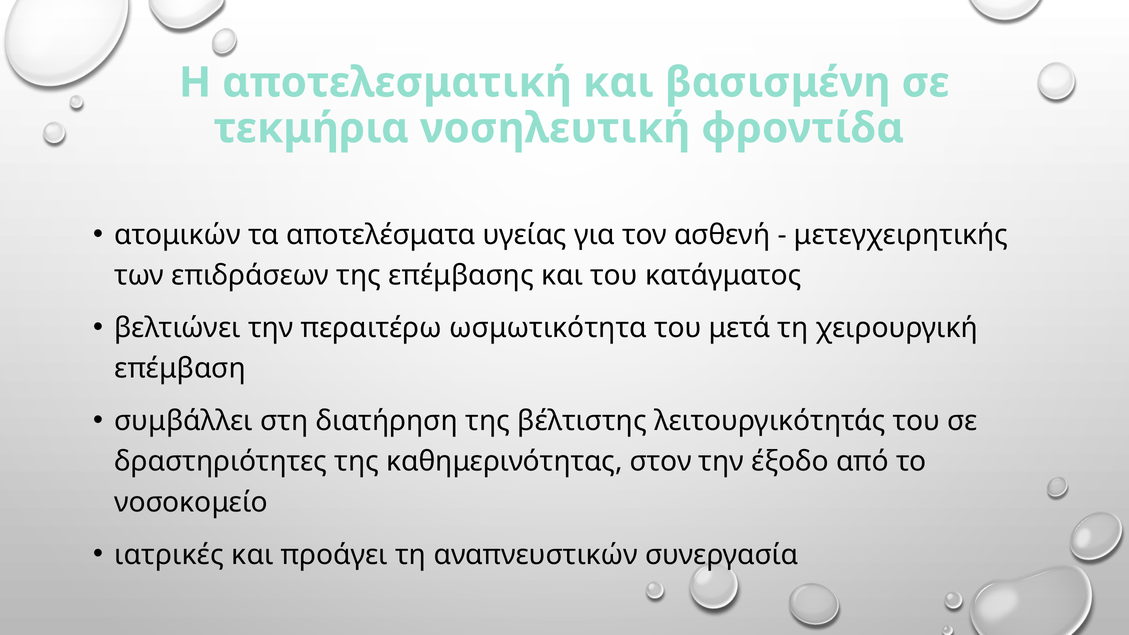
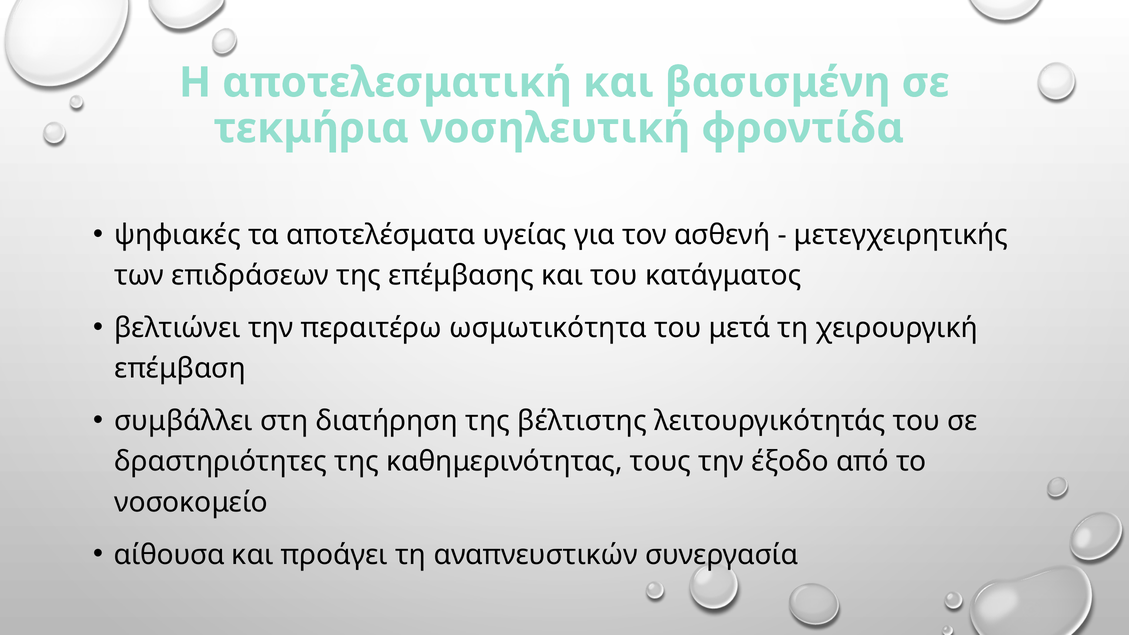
ατομικών: ατομικών -> ψηφιακές (178, 235)
στον: στον -> τους (661, 462)
ιατρικές: ιατρικές -> αίθουσα (169, 555)
